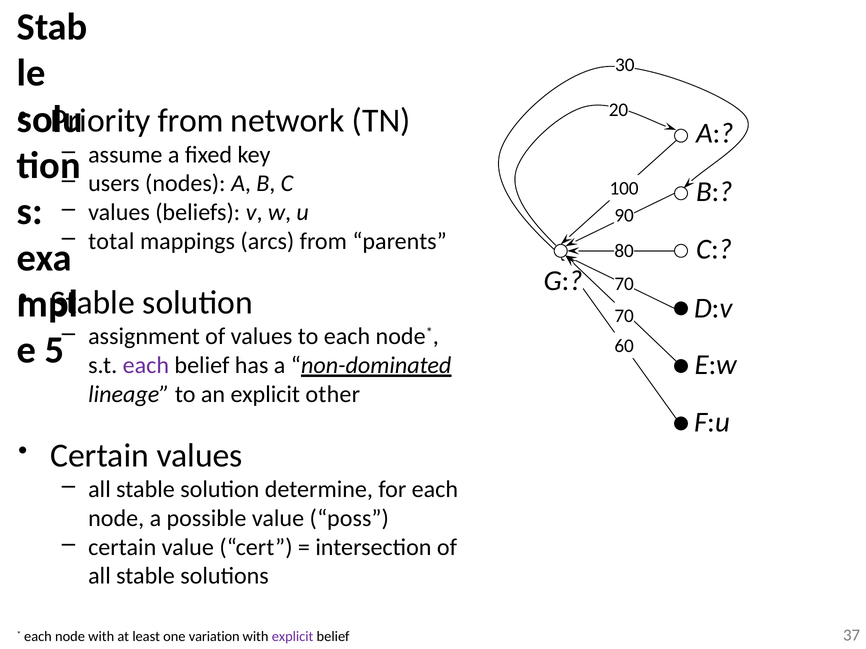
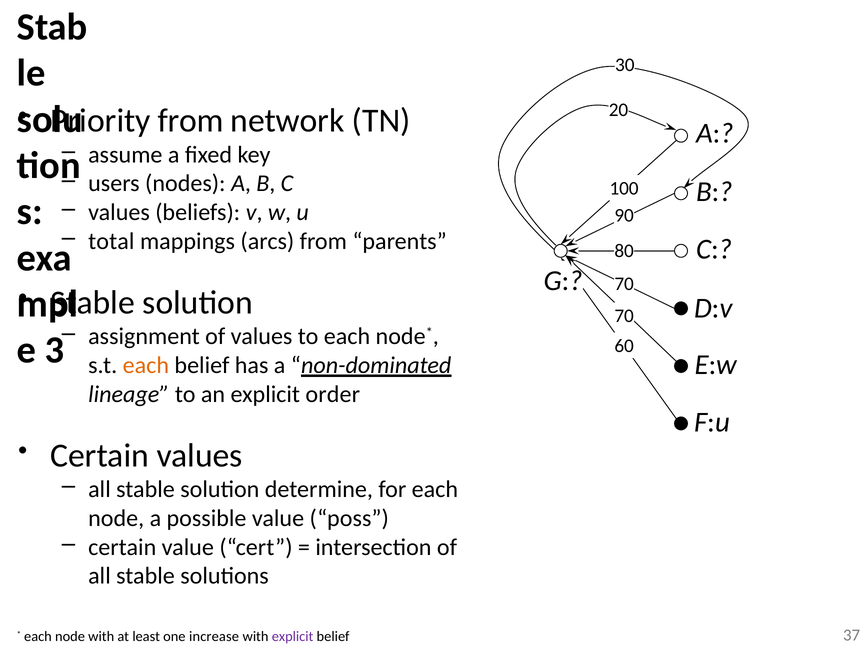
5: 5 -> 3 (55, 350)
each colour: purple -> orange (146, 366)
other: other -> order (333, 395)
variation: variation -> increase (214, 637)
